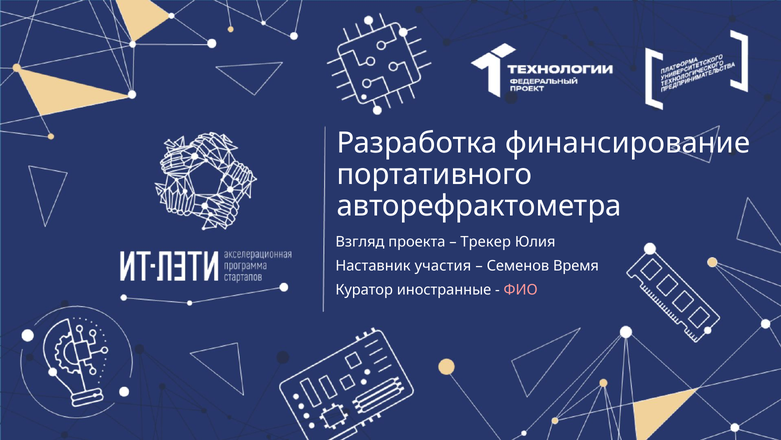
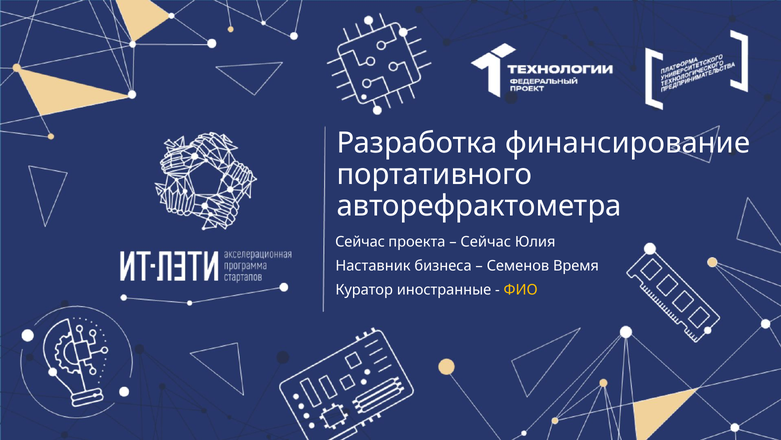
Взгляд: Взгляд -> Сейчас (360, 242)
Трекер: Трекер -> Сейчас (486, 242)
участия: участия -> бизнеса (443, 265)
ФИО colour: pink -> yellow (521, 289)
